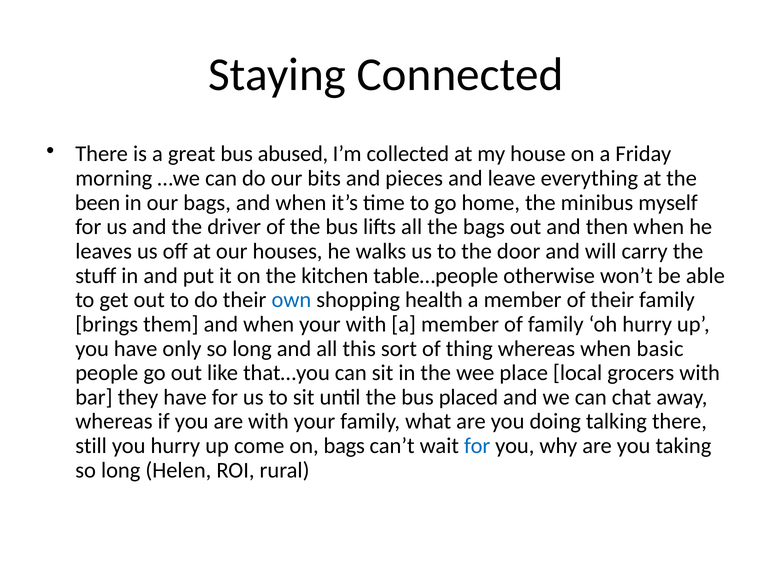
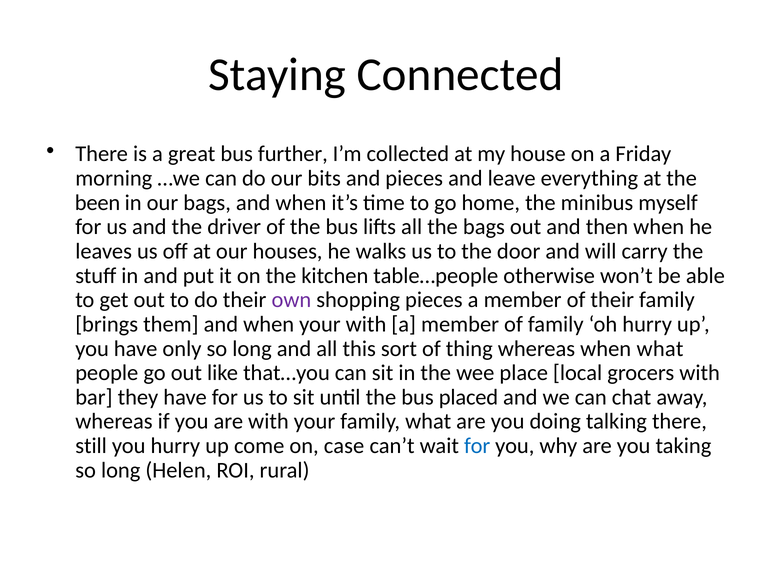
abused: abused -> further (293, 154)
own colour: blue -> purple (291, 300)
shopping health: health -> pieces (434, 300)
when basic: basic -> what (660, 349)
on bags: bags -> case (344, 446)
